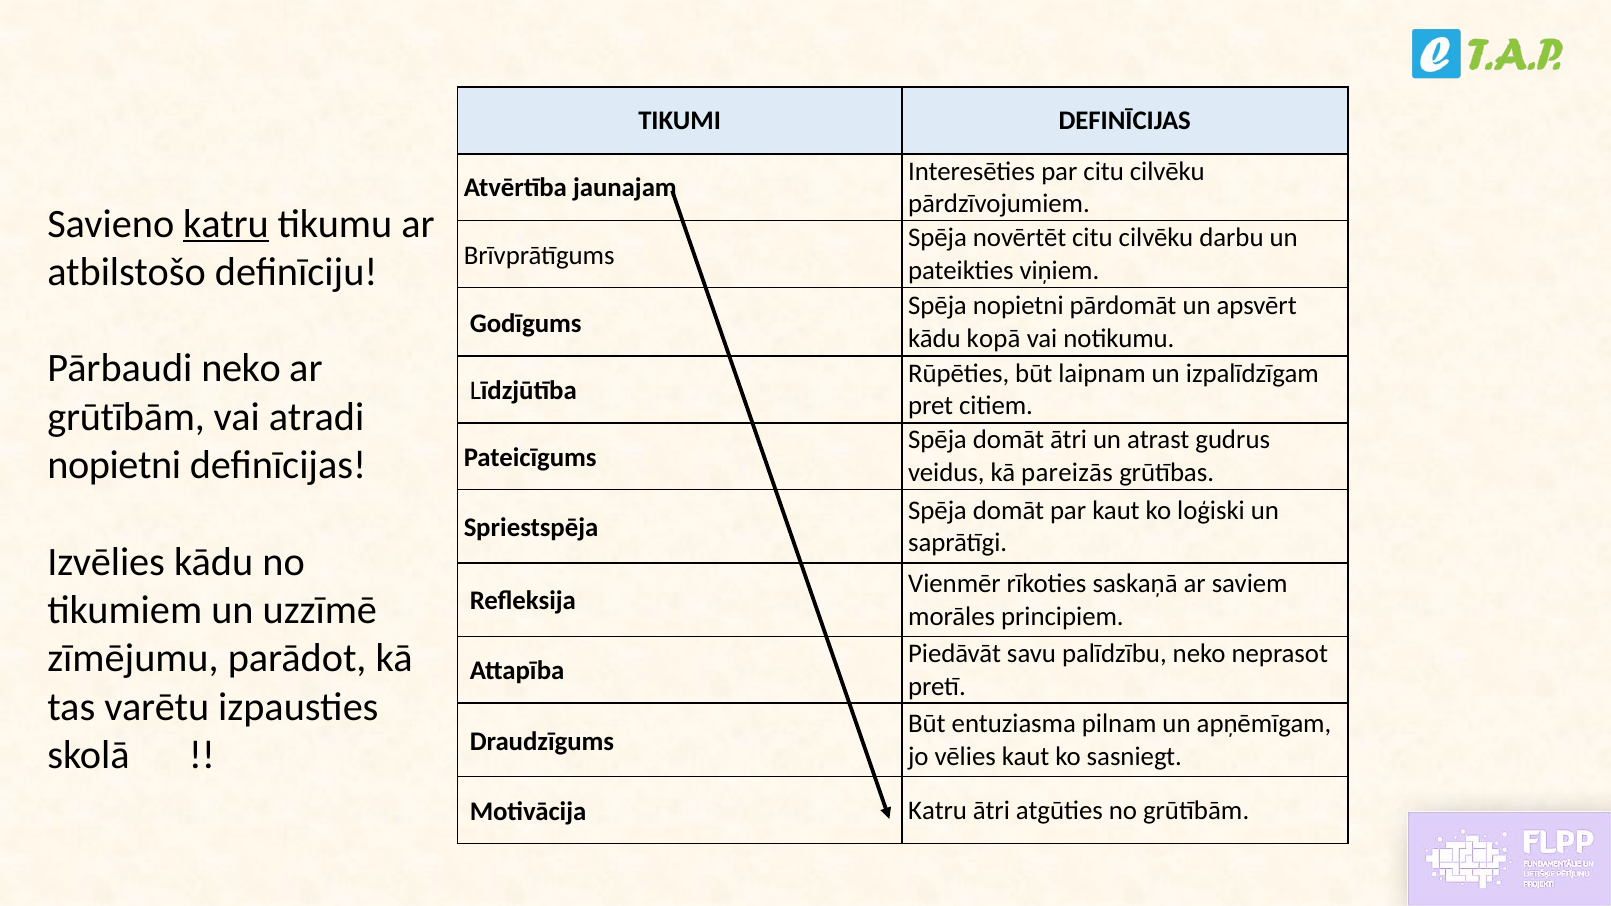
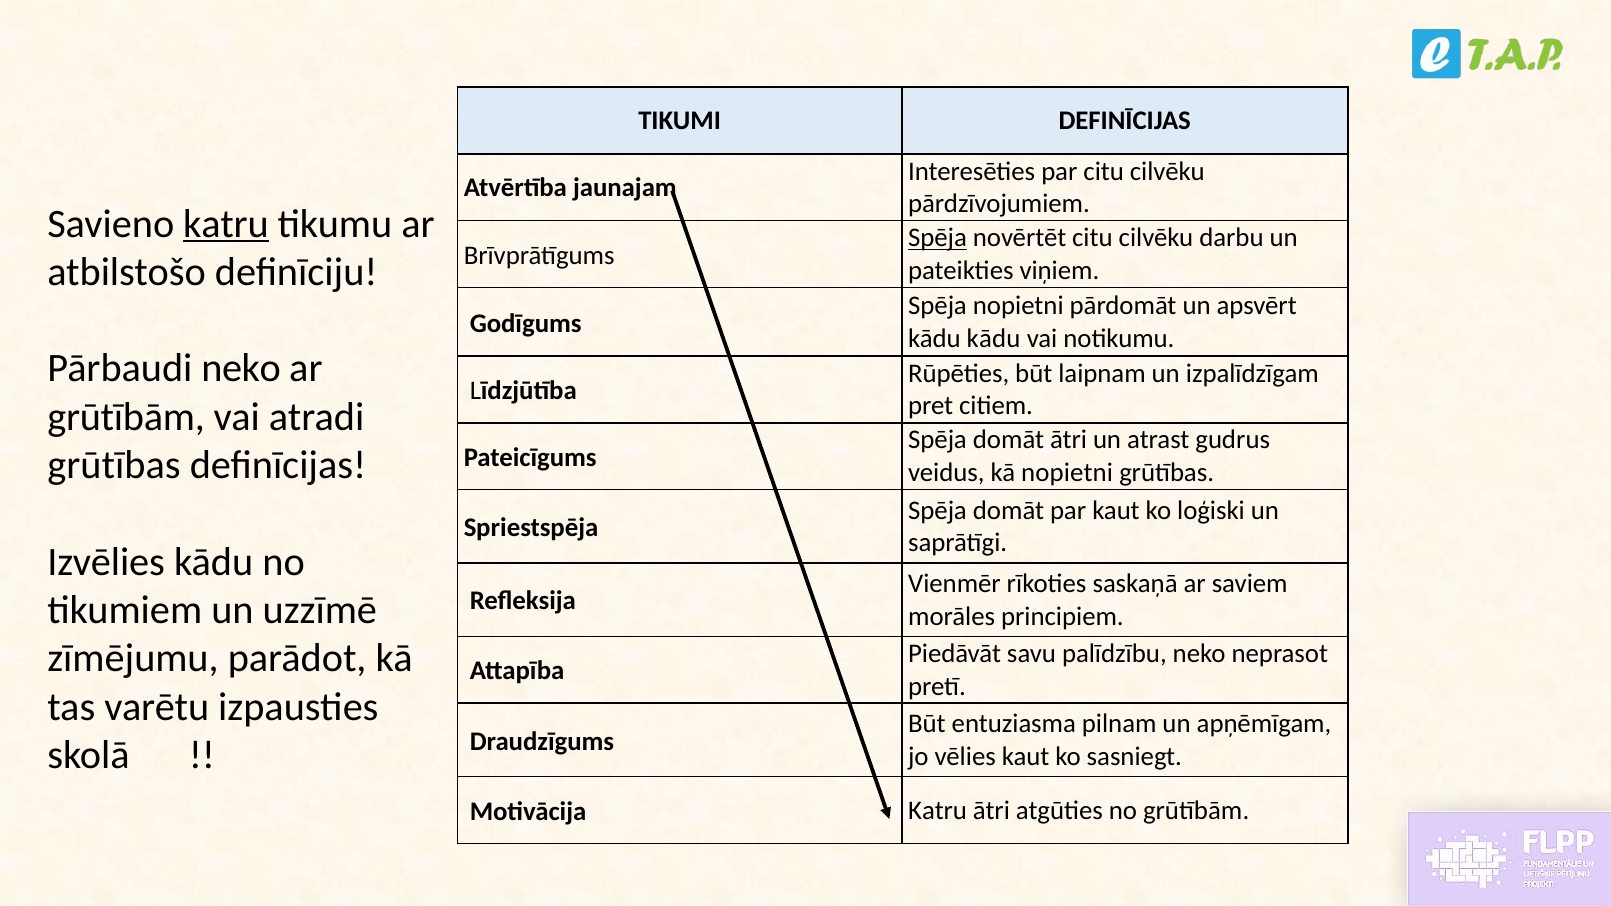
Spēja underline: none -> present (938, 238)
kādu kopā: kopā -> kādu (994, 339)
nopietni: nopietni -> grūtības (114, 465)
kā pareizās: pareizās -> nopietni (1067, 473)
